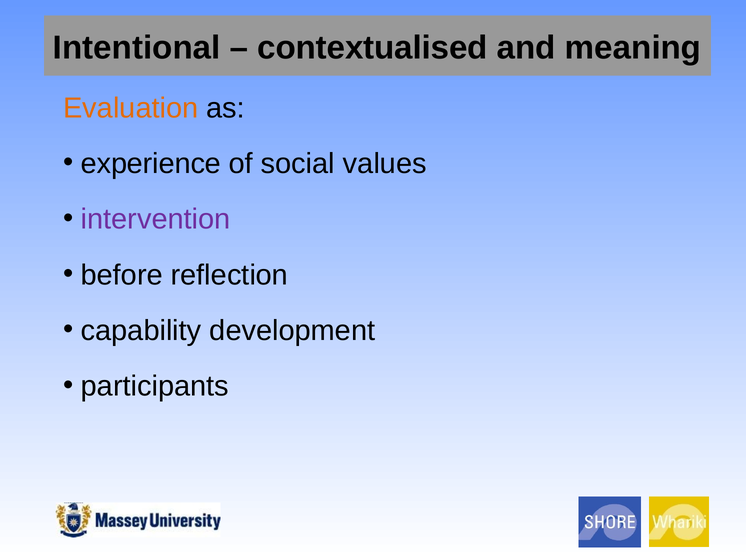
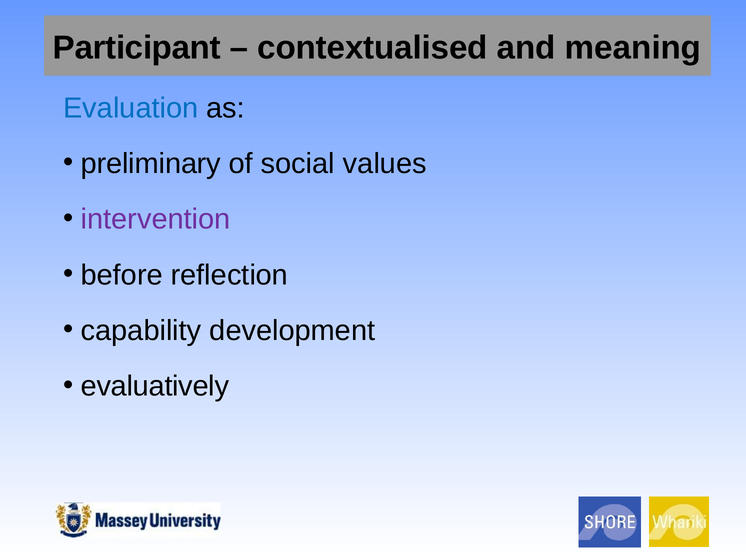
Intentional: Intentional -> Participant (137, 48)
Evaluation colour: orange -> blue (131, 108)
experience: experience -> preliminary (151, 164)
participants: participants -> evaluatively (155, 387)
